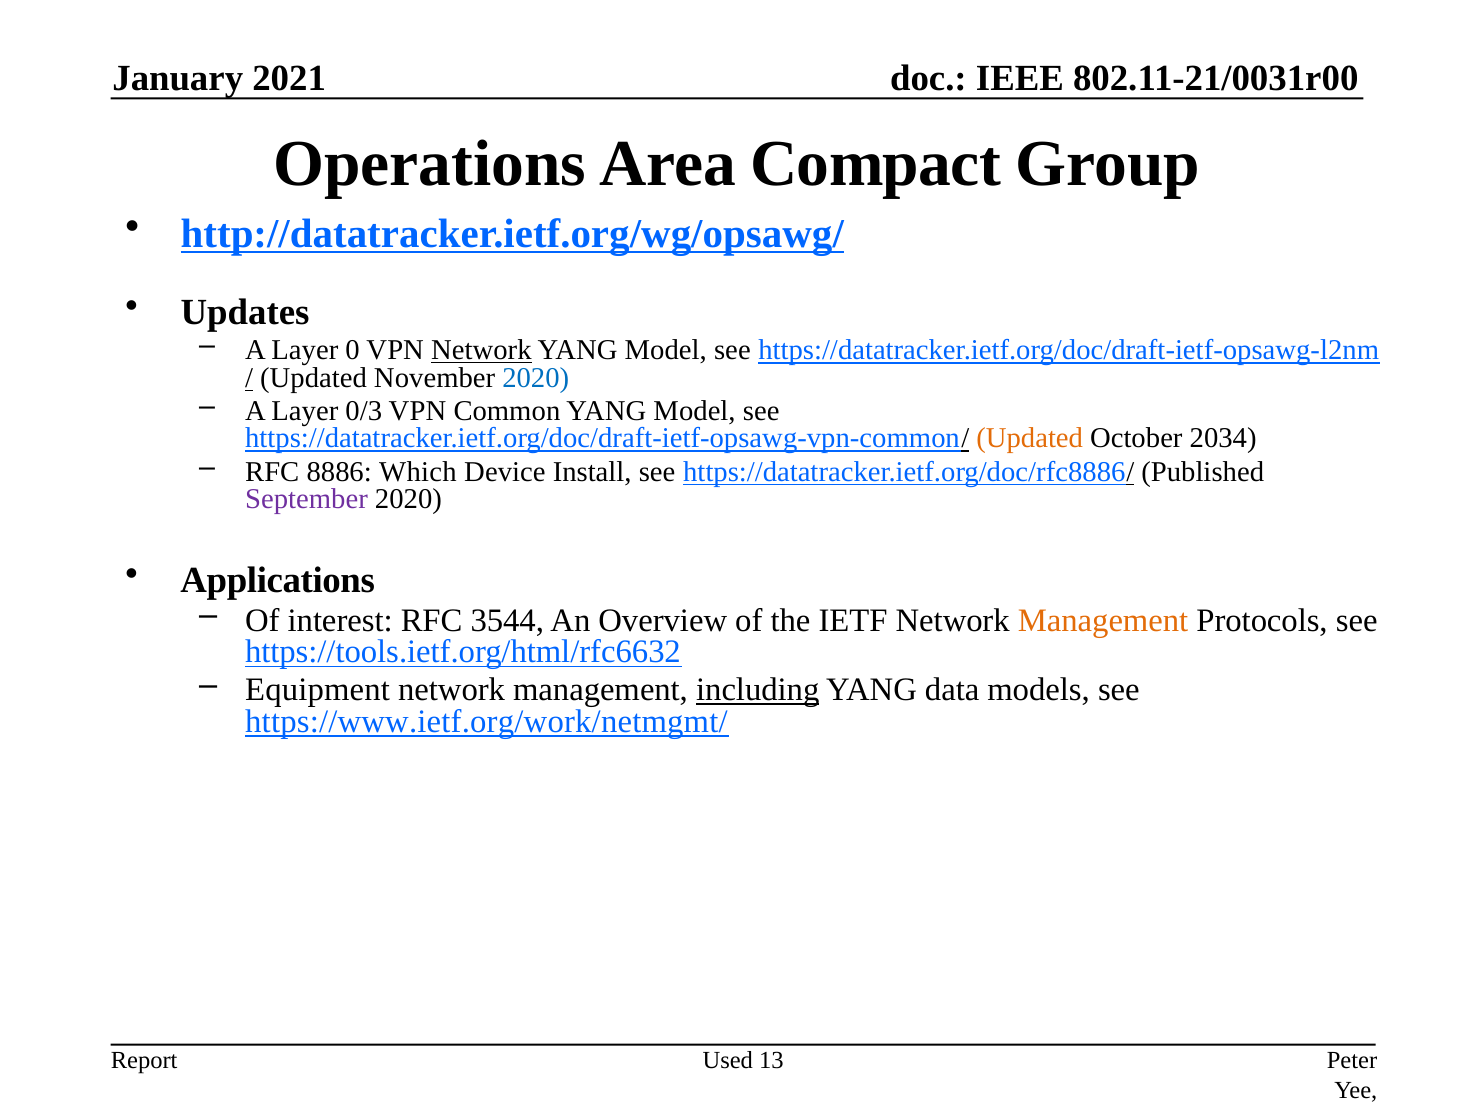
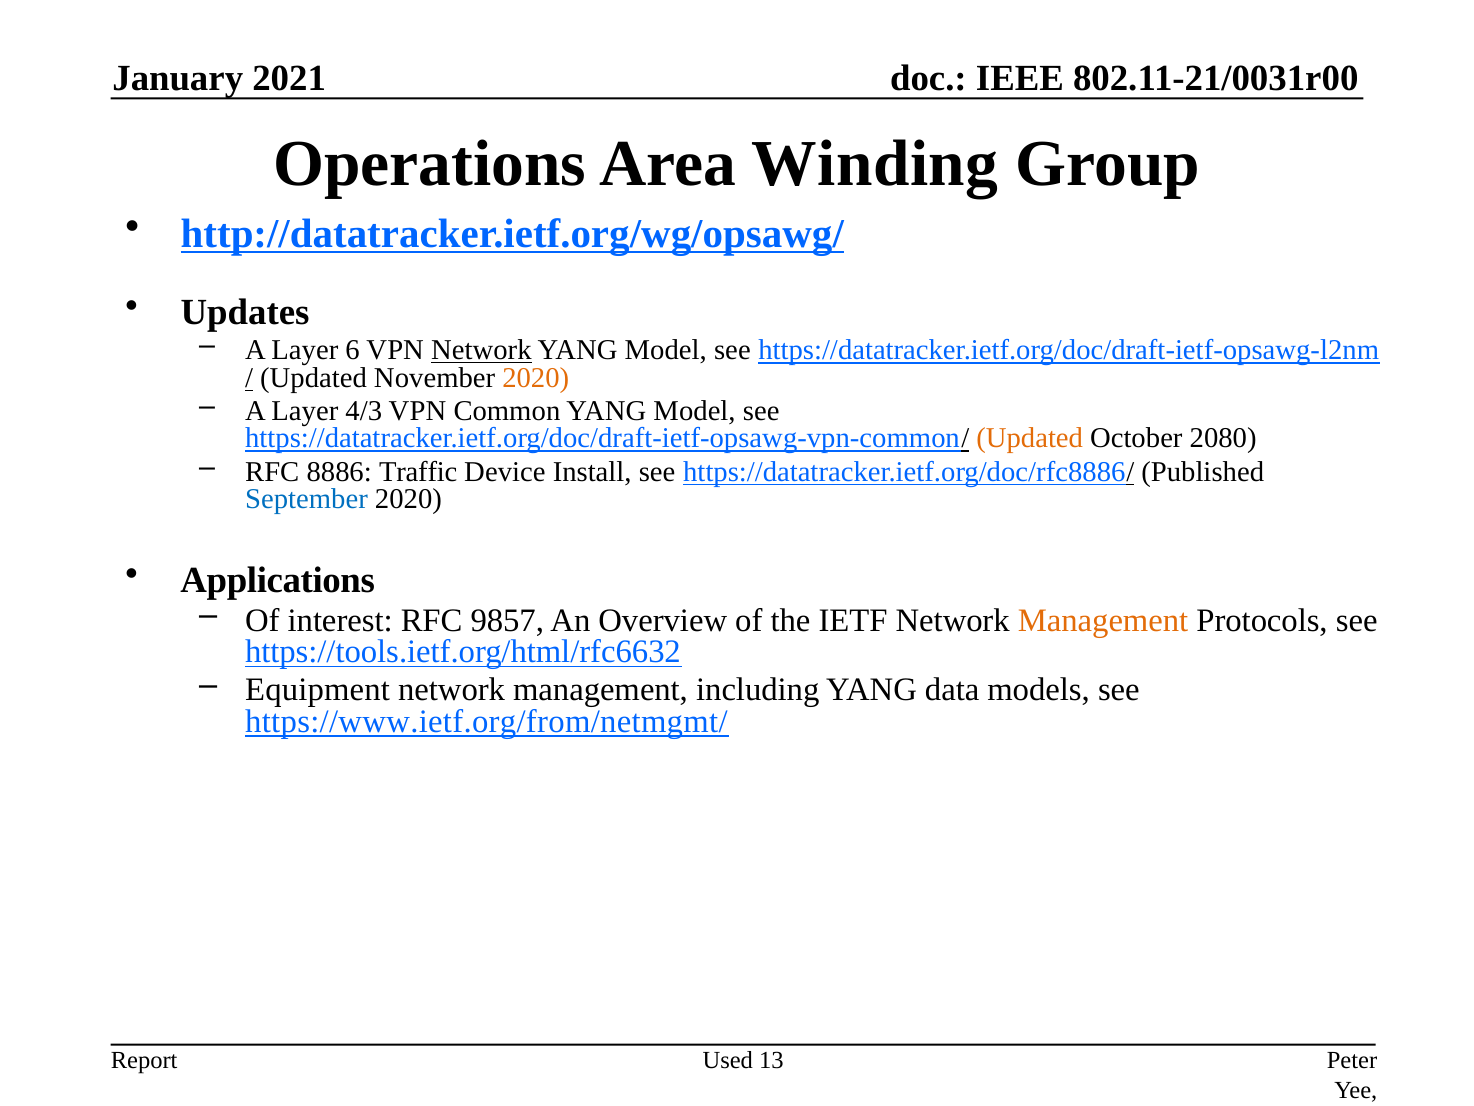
Compact: Compact -> Winding (875, 164)
0: 0 -> 6 (353, 350)
2020 colour: blue -> orange (536, 377)
0/3: 0/3 -> 4/3 (364, 411)
2034: 2034 -> 2080 (1223, 438)
Which: Which -> Traffic (418, 471)
September colour: purple -> blue (306, 499)
3544: 3544 -> 9857 (507, 620)
including underline: present -> none (758, 690)
https://www.ietf.org/work/netmgmt/: https://www.ietf.org/work/netmgmt/ -> https://www.ietf.org/from/netmgmt/ (486, 721)
